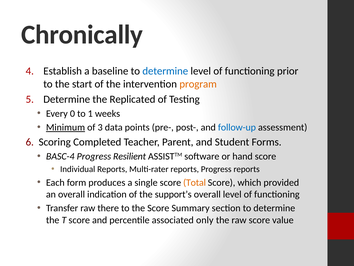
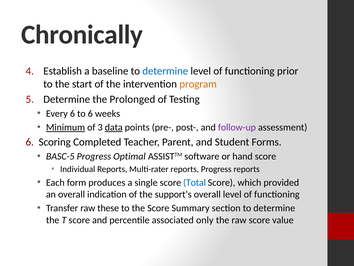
Replicated: Replicated -> Prolonged (132, 99)
Every 0: 0 -> 6 (72, 113)
to 1: 1 -> 6 (90, 113)
data underline: none -> present (114, 127)
follow-up colour: blue -> purple (237, 127)
BASC-4: BASC-4 -> BASC-5 (60, 156)
Resilient: Resilient -> Optimal (129, 156)
Total colour: orange -> blue (195, 182)
there: there -> these (108, 208)
